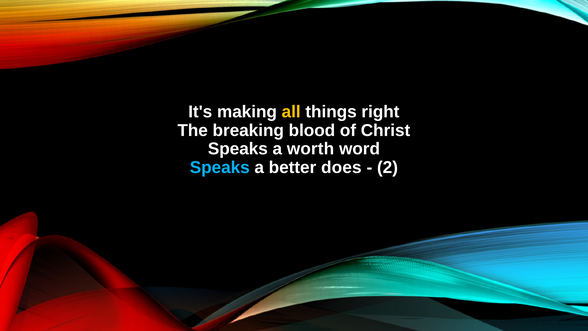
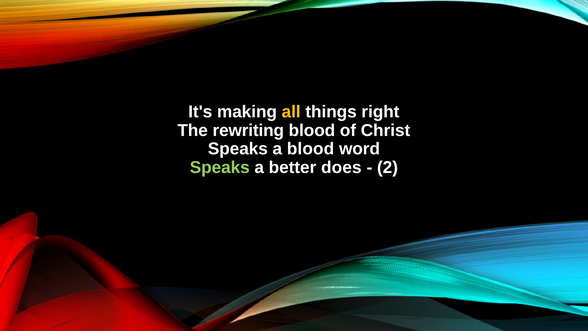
breaking: breaking -> rewriting (248, 130)
a worth: worth -> blood (311, 149)
Speaks colour: light blue -> light green (220, 167)
